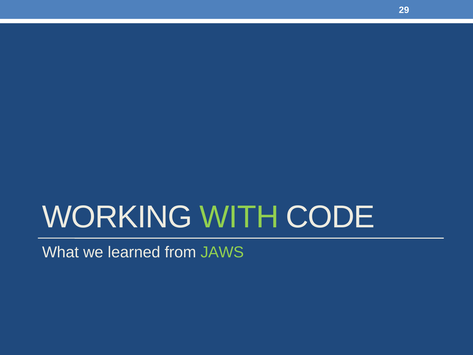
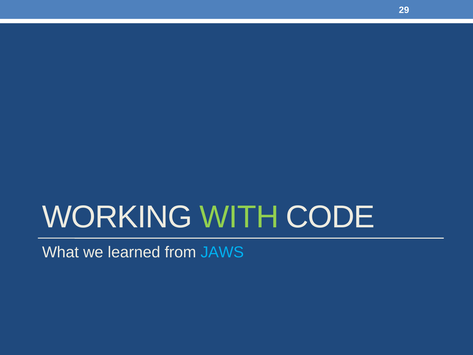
JAWS colour: light green -> light blue (222, 252)
